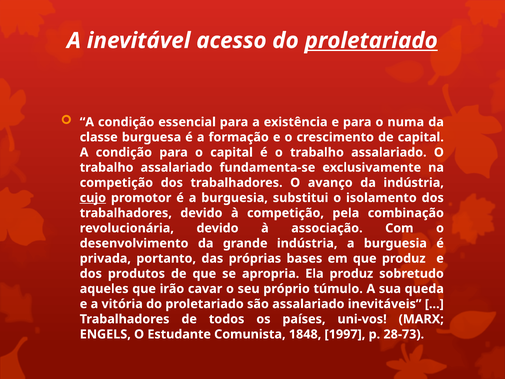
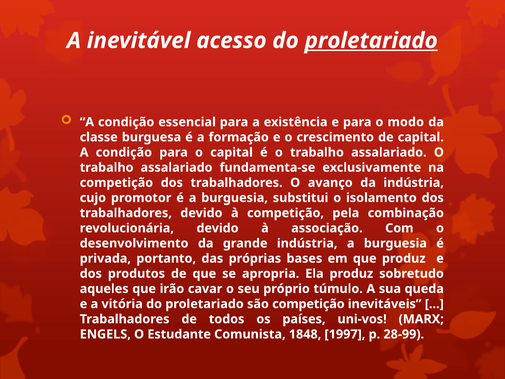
numa: numa -> modo (406, 122)
cujo underline: present -> none (93, 198)
são assalariado: assalariado -> competição (308, 304)
28-73: 28-73 -> 28-99 (404, 334)
